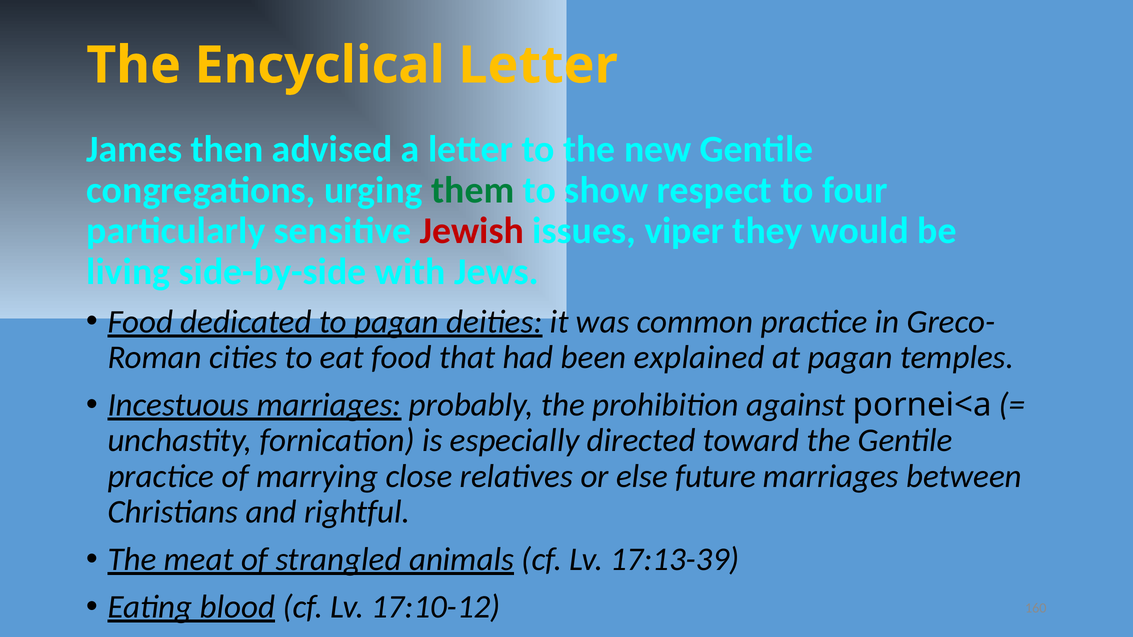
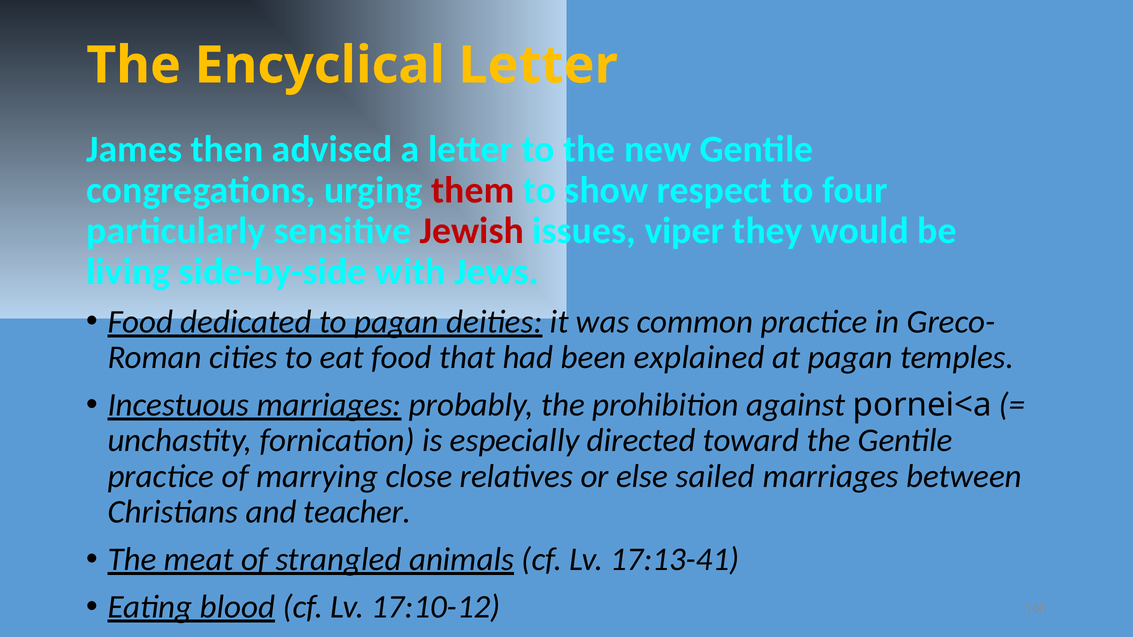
them colour: green -> red (473, 190)
future: future -> sailed (715, 476)
rightful: rightful -> teacher (357, 512)
17:13-39: 17:13-39 -> 17:13-41 (675, 560)
